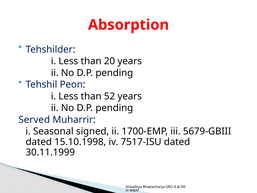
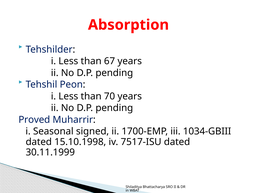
20: 20 -> 67 (110, 61)
52: 52 -> 70 (110, 96)
Served: Served -> Proved (34, 120)
5679-GBIII: 5679-GBIII -> 1034-GBIII (207, 131)
